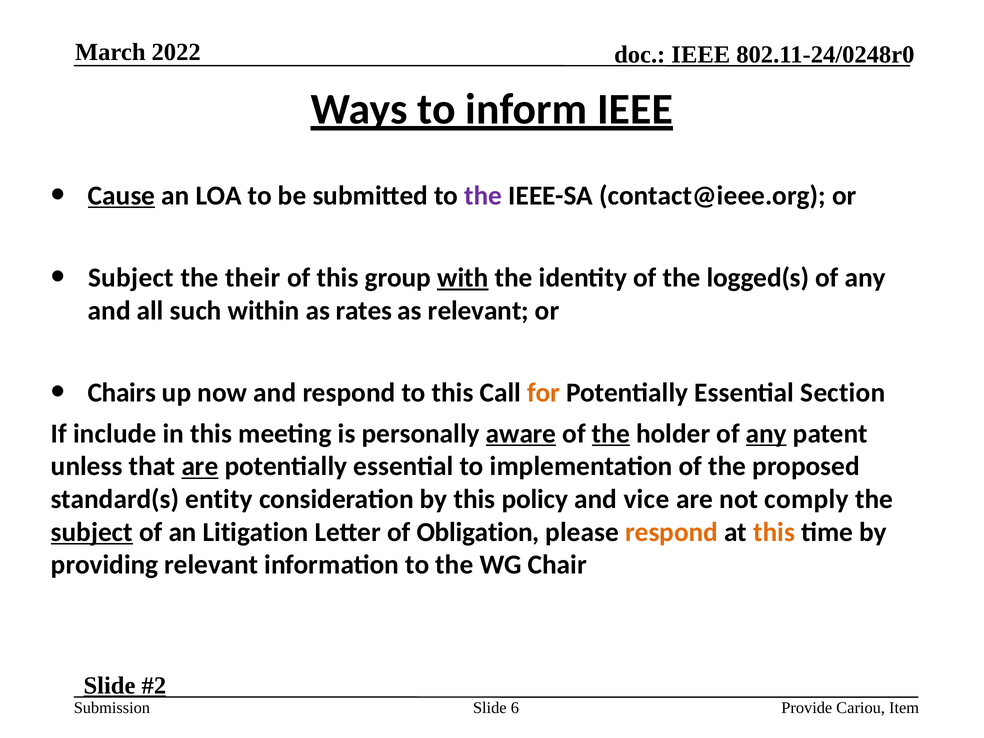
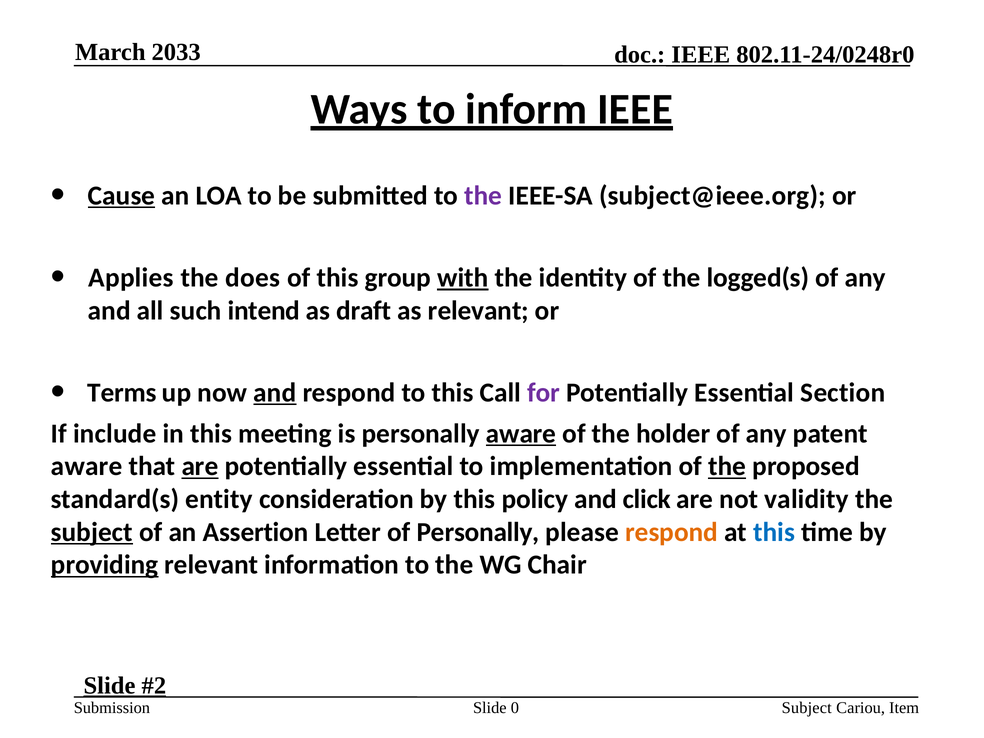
2022: 2022 -> 2033 (176, 52)
contact@ieee.org: contact@ieee.org -> subject@ieee.org (712, 196)
Subject: Subject -> Applies (131, 278)
their: their -> does (253, 278)
within: within -> intend (264, 311)
rates: rates -> draft (364, 311)
Chairs: Chairs -> Terms (122, 393)
and underline: none -> present (275, 393)
for colour: orange -> purple (544, 393)
the underline: present -> none (611, 434)
any underline: present -> none (766, 434)
unless: unless -> aware (87, 466)
the underline: none -> present (727, 466)
vice: vice -> click (647, 499)
comply: comply -> validity (807, 499)
Litigation: Litigation -> Assertion (256, 532)
of Obligation: Obligation -> Personally (478, 532)
this colour: orange -> blue (774, 532)
providing underline: none -> present (105, 565)
6: 6 -> 0 (515, 708)
Provide: Provide -> Subject (807, 708)
